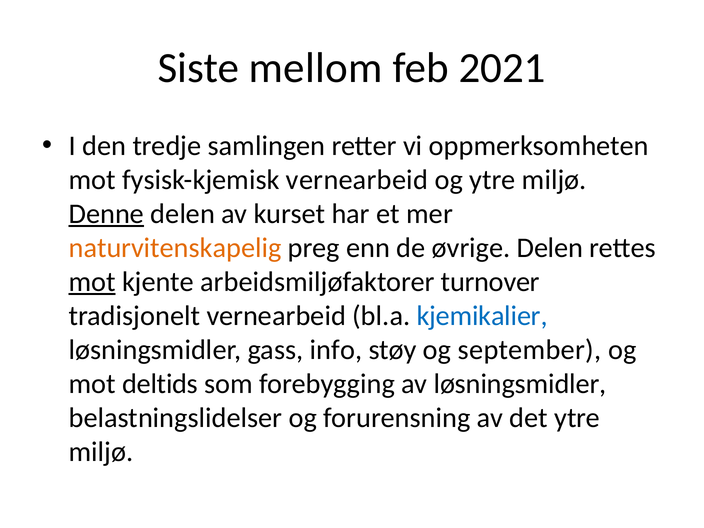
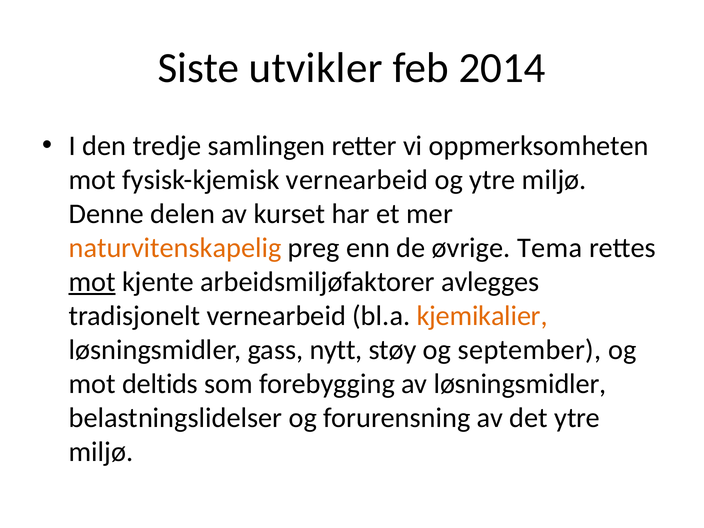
mellom: mellom -> utvikler (316, 68)
2021: 2021 -> 2014 (502, 68)
Denne underline: present -> none (106, 214)
øvrige Delen: Delen -> Tema (550, 248)
turnover: turnover -> avlegges (490, 282)
kjemikalier colour: blue -> orange (482, 316)
info: info -> nytt (336, 350)
